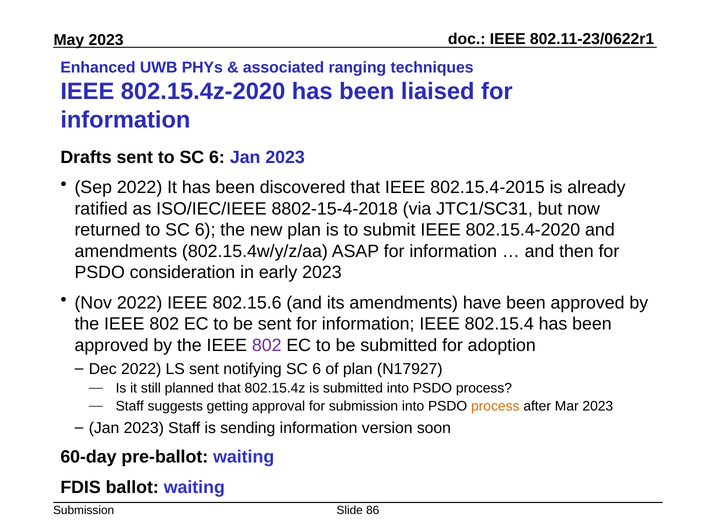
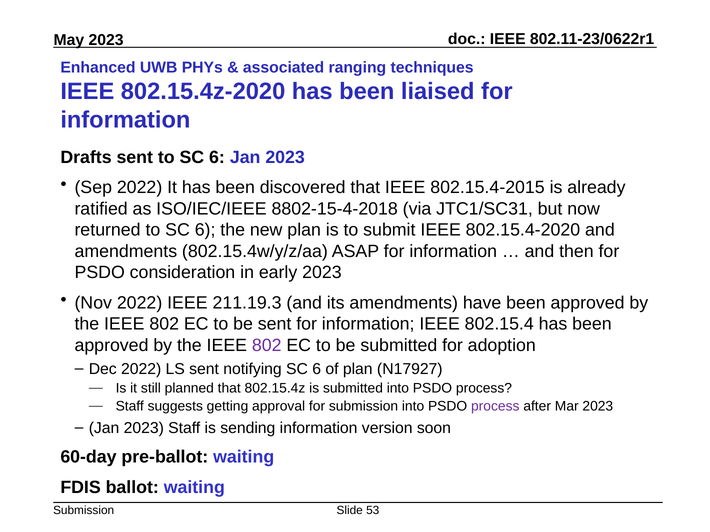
802.15.6: 802.15.6 -> 211.19.3 (247, 303)
process colour: orange -> purple (495, 406)
86: 86 -> 53 (373, 511)
